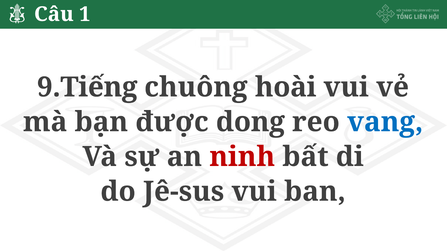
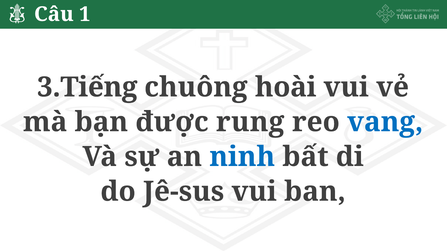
9.Tiếng: 9.Tiếng -> 3.Tiếng (87, 87)
dong: dong -> rung (250, 122)
ninh colour: red -> blue (242, 157)
